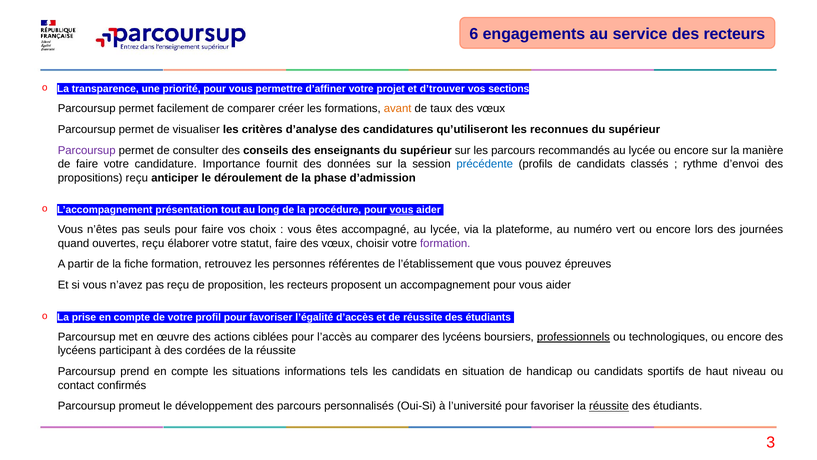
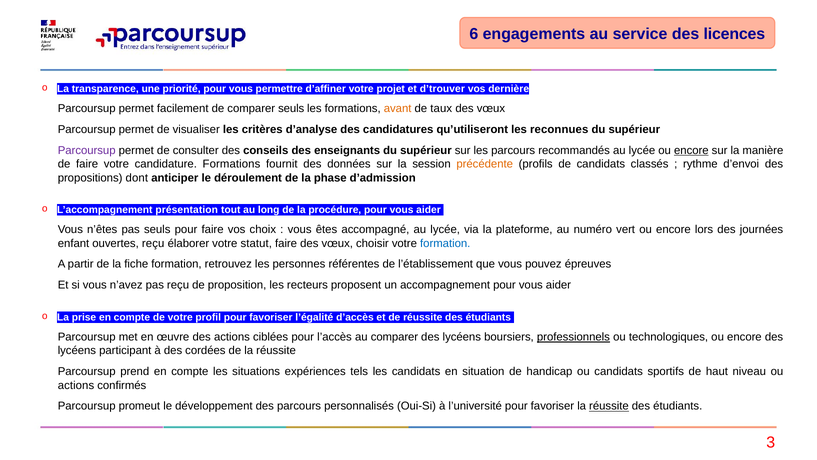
des recteurs: recteurs -> licences (734, 34)
sections: sections -> dernière (509, 89)
comparer créer: créer -> seuls (291, 109)
encore underline: none -> present (691, 150)
candidature Importance: Importance -> Formations (231, 164)
précédente colour: blue -> orange (485, 164)
propositions reçu: reçu -> dont (137, 178)
vous underline: present -> none (402, 210)
quand: quand -> enfant (74, 243)
formation colour: purple -> blue (445, 243)
informations: informations -> expériences (315, 371)
contact: contact -> actions (76, 385)
